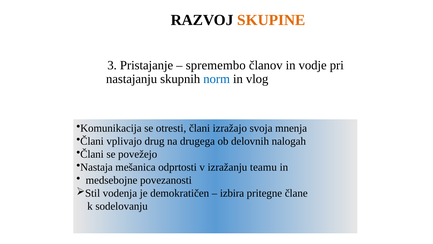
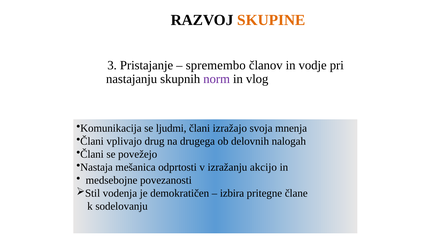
norm colour: blue -> purple (217, 79)
otresti: otresti -> ljudmi (171, 128)
teamu: teamu -> akcijo (263, 167)
